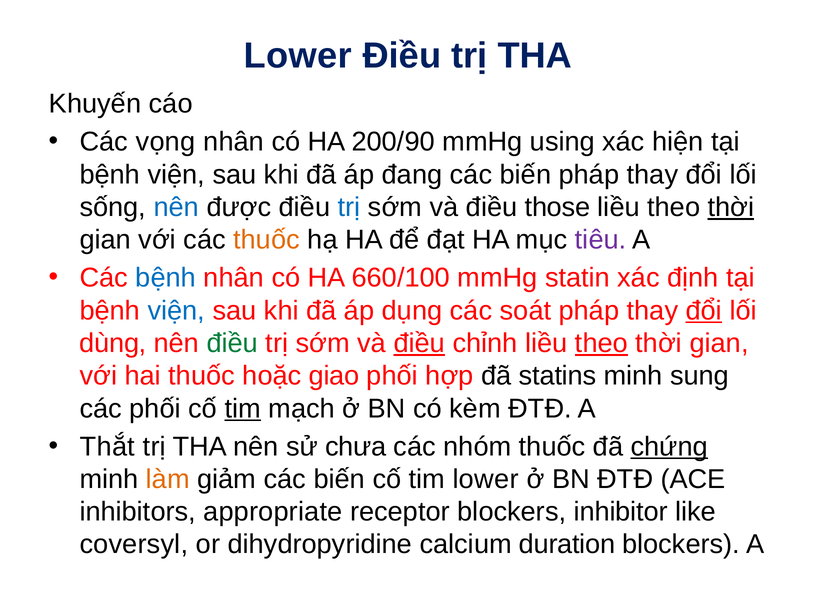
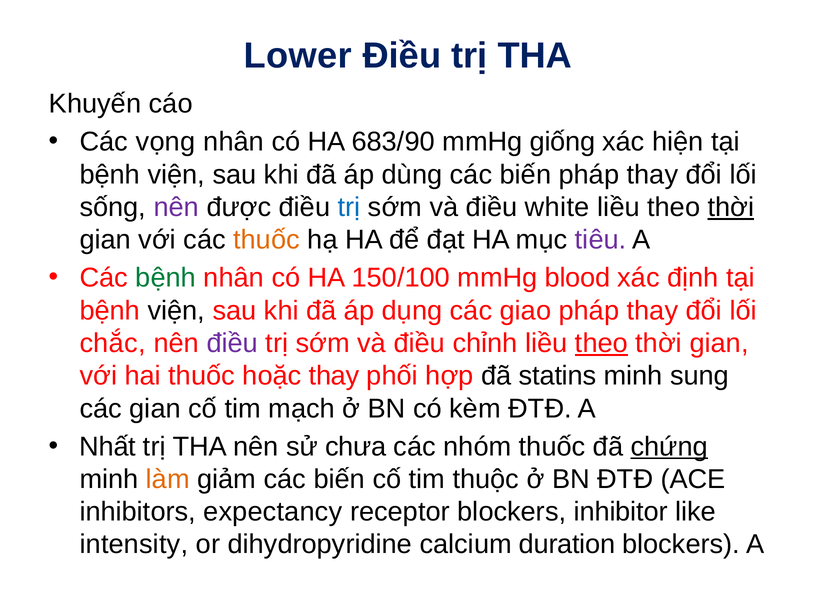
200/90: 200/90 -> 683/90 (393, 142)
using: using -> giống (562, 142)
đang: đang -> dùng (412, 175)
nên colour: blue -> purple (176, 207)
those: those -> white (557, 207)
bệnh colour: blue -> green (166, 278)
660/100: 660/100 -> 150/100 (401, 278)
statin: statin -> blood (578, 278)
viện colour: blue -> black (176, 311)
soát: soát -> giao (526, 311)
đổi underline: present -> none (704, 311)
dùng: dùng -> chắc (113, 343)
điều colour: green -> purple (232, 343)
điều underline: present -> none (419, 343)
hoặc giao: giao -> thay (334, 376)
các phối: phối -> gian (155, 409)
tim underline: present -> none (243, 409)
Thắt: Thắt -> Nhất (108, 447)
tim lower: lower -> thuộc (486, 479)
appropriate: appropriate -> expectancy (273, 512)
coversyl: coversyl -> intensity (134, 545)
